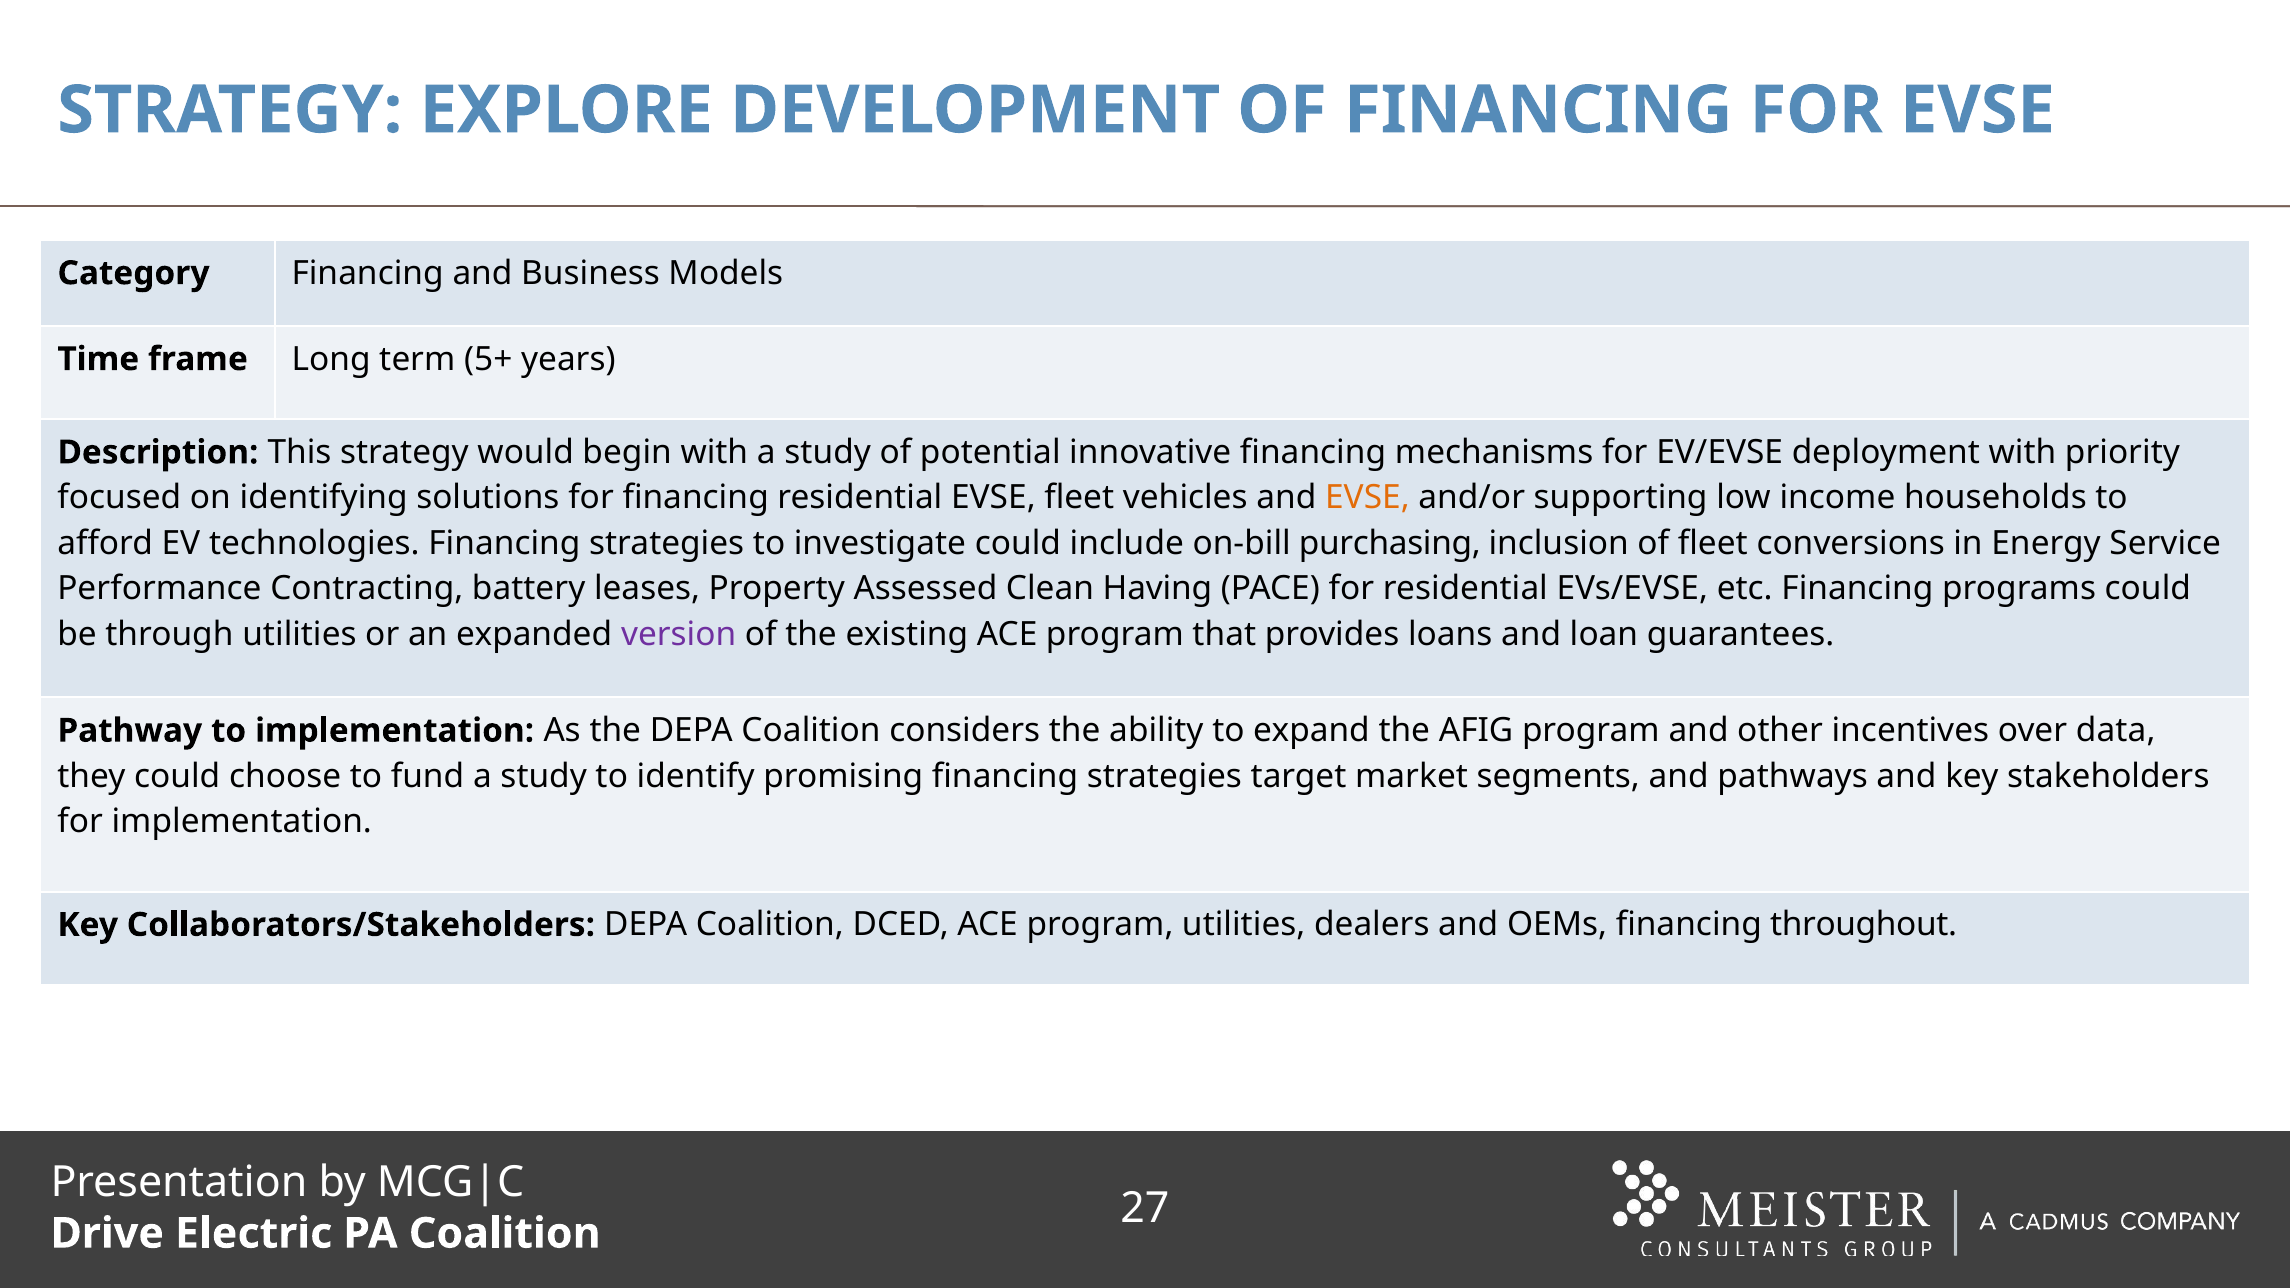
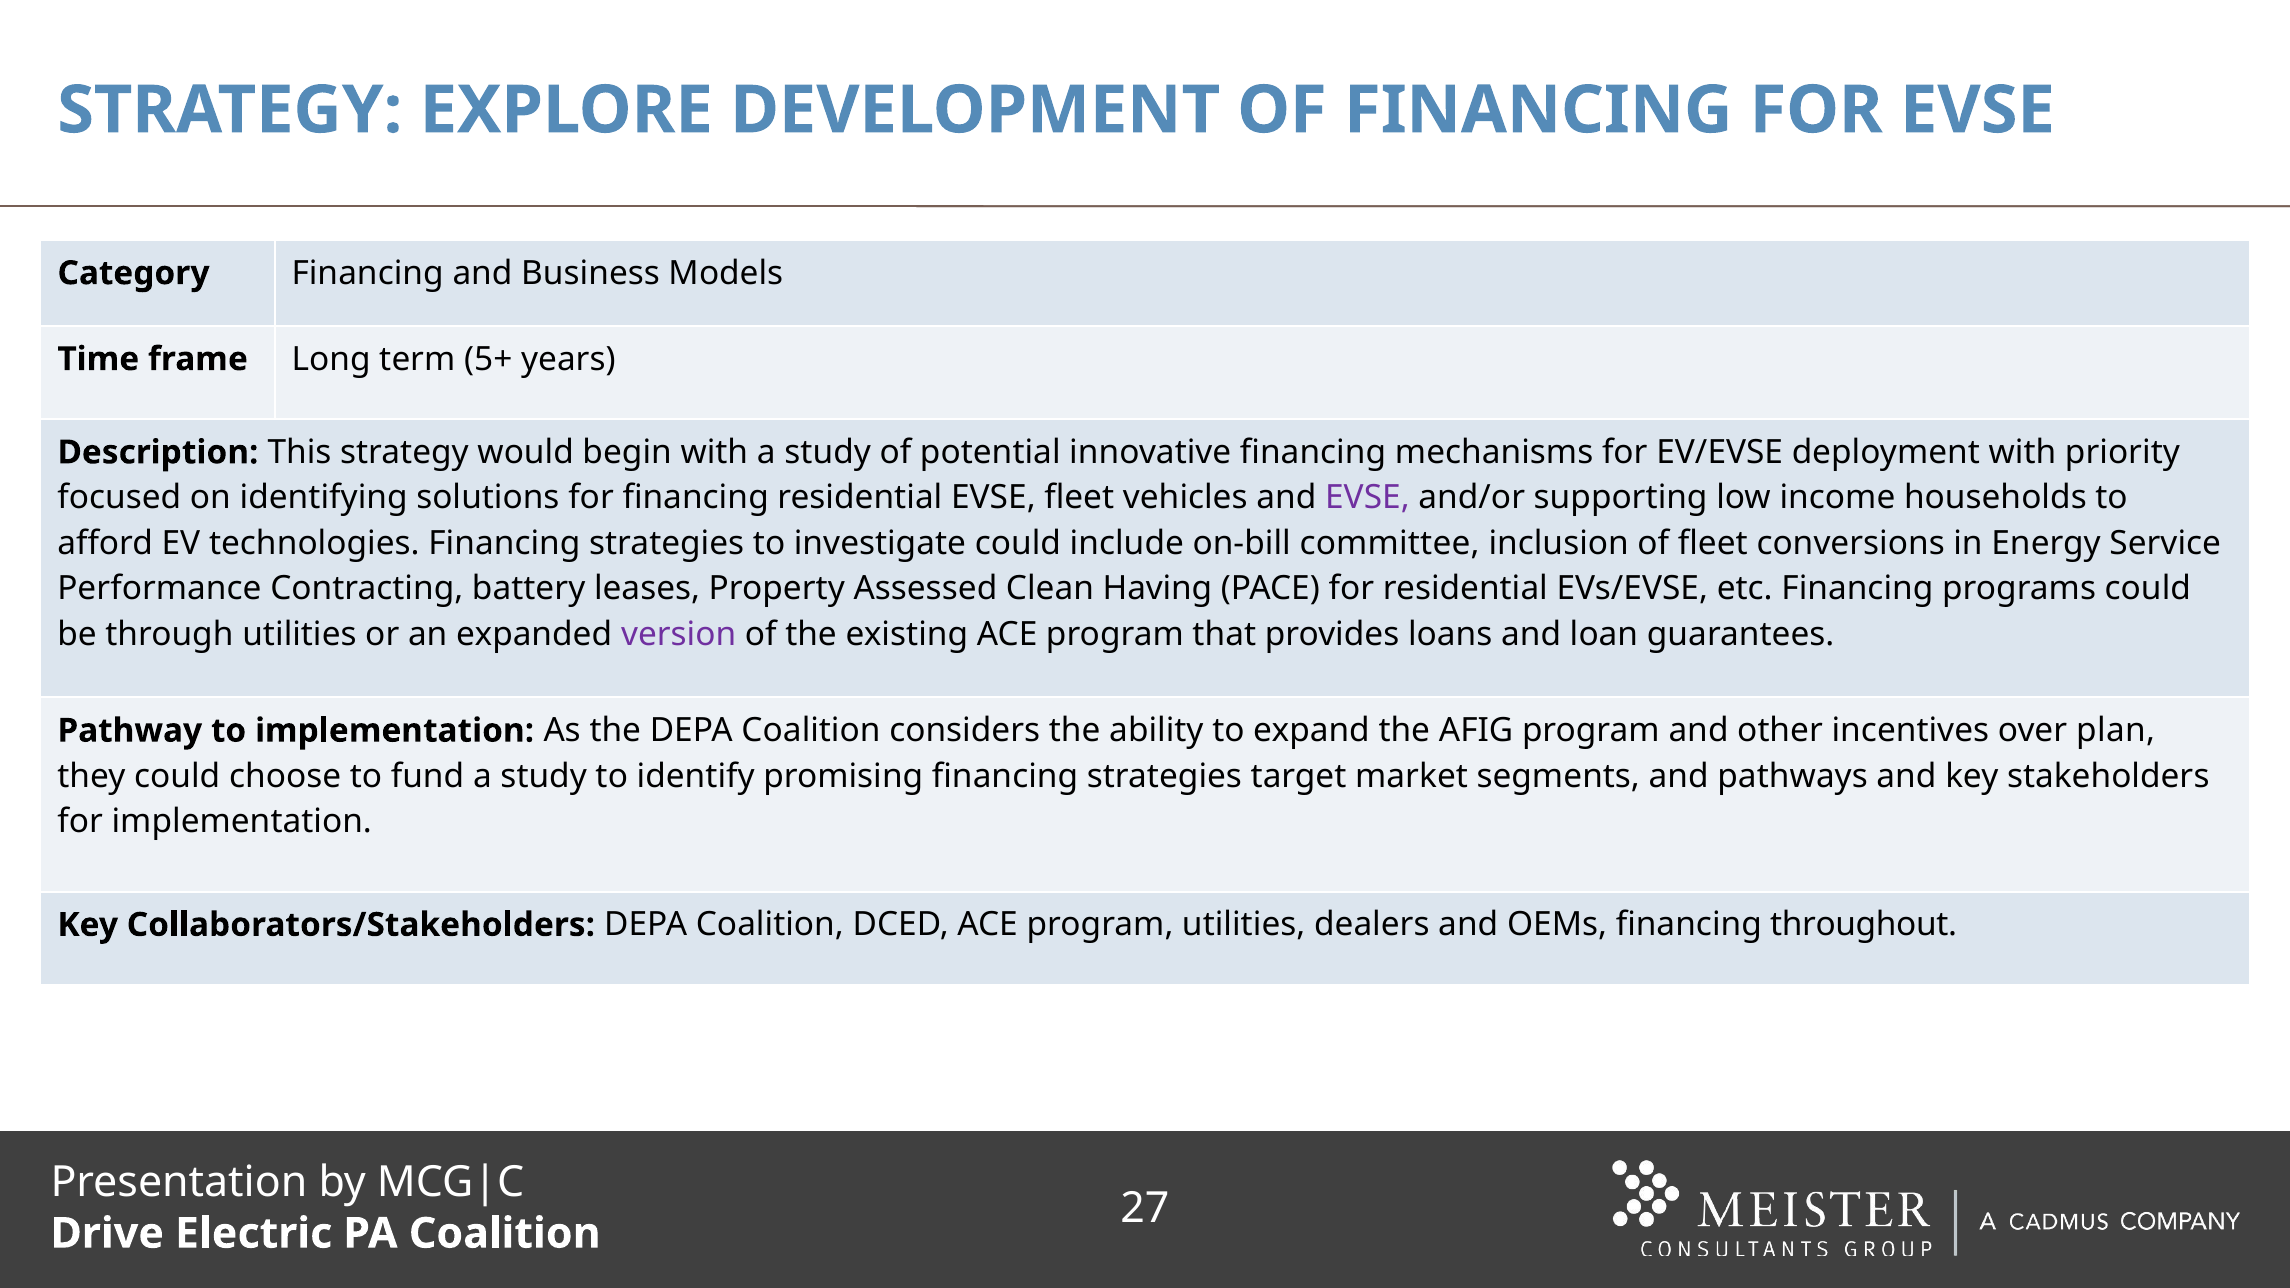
EVSE colour: orange -> purple (1367, 498)
purchasing: purchasing -> committee (1390, 543)
data: data -> plan (2116, 731)
